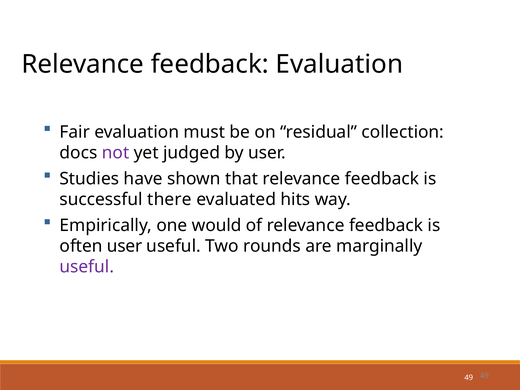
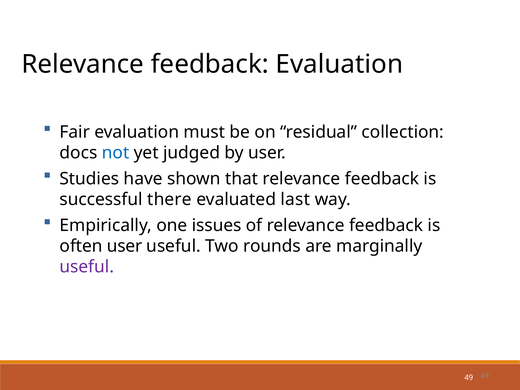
not colour: purple -> blue (116, 153)
hits: hits -> last (295, 199)
would: would -> issues (217, 225)
